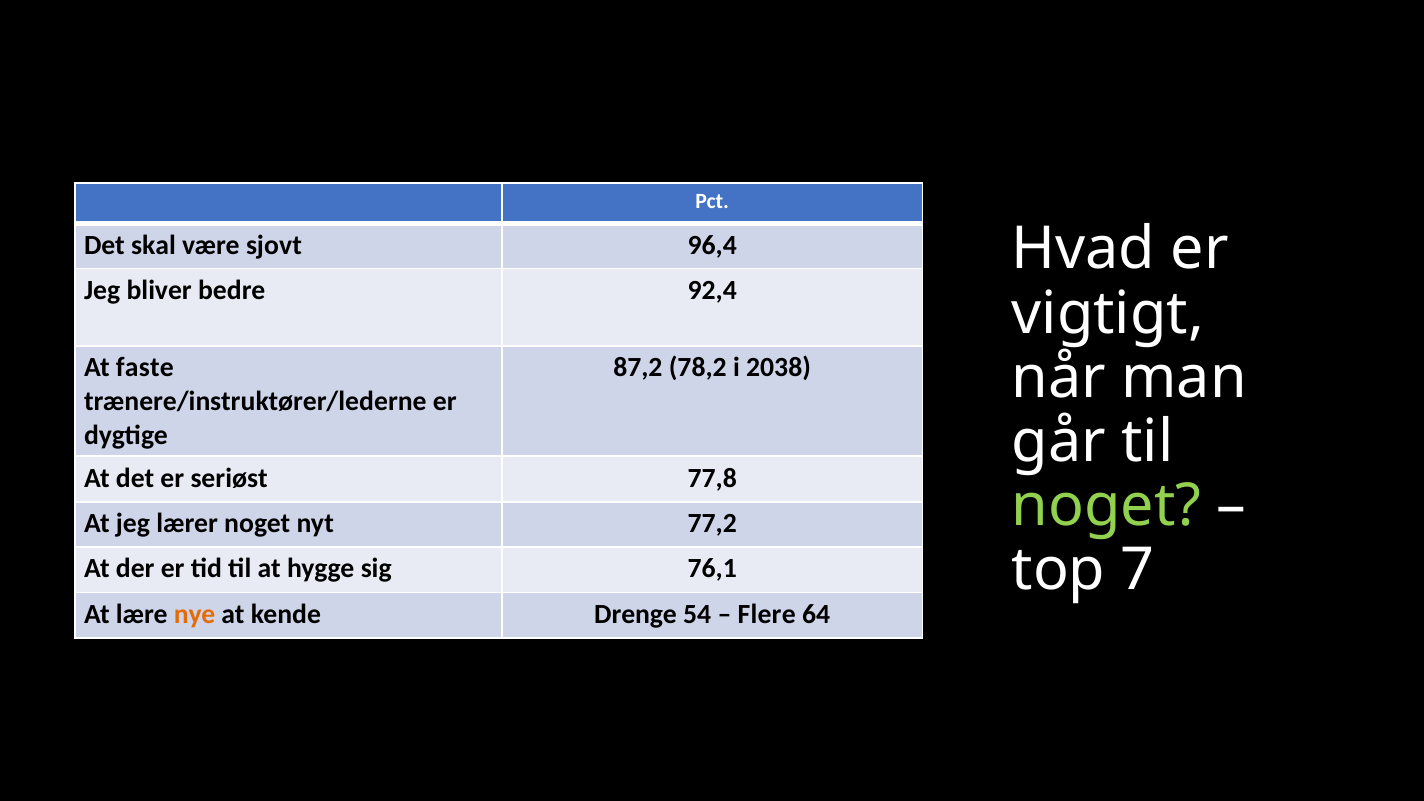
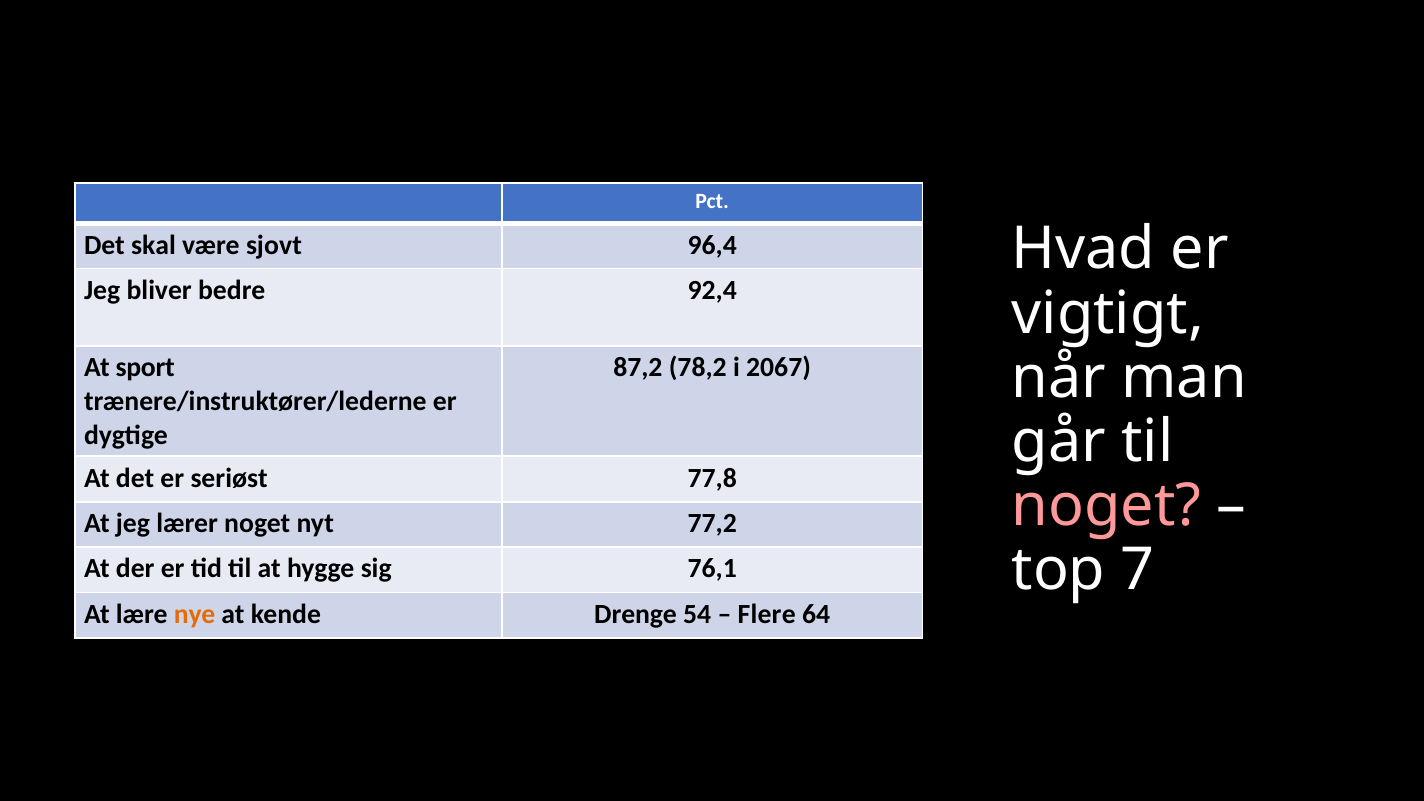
faste: faste -> sport (145, 368)
2038: 2038 -> 2067 (779, 368)
noget colour: light green -> pink (1106, 506)
